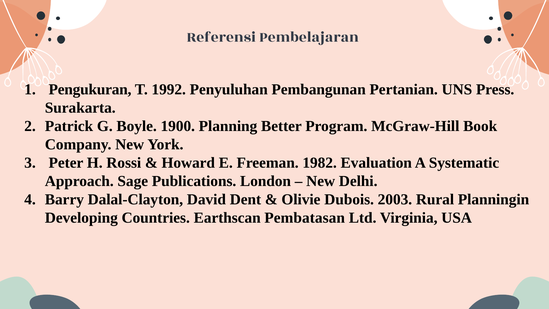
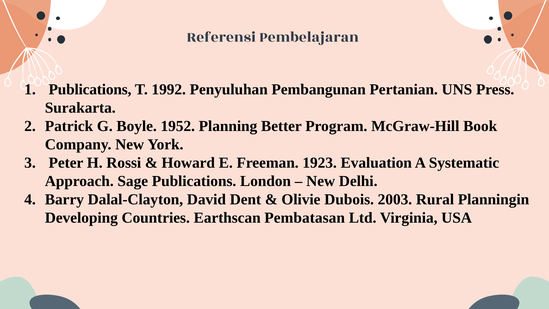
Pengukuran: Pengukuran -> Publications (90, 89)
1900: 1900 -> 1952 (178, 126)
1982: 1982 -> 1923 (320, 163)
